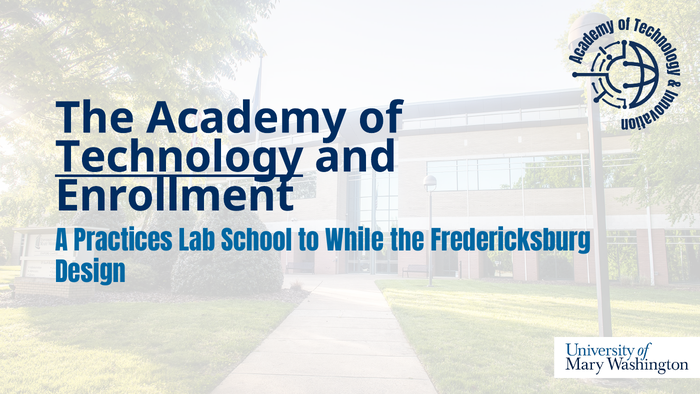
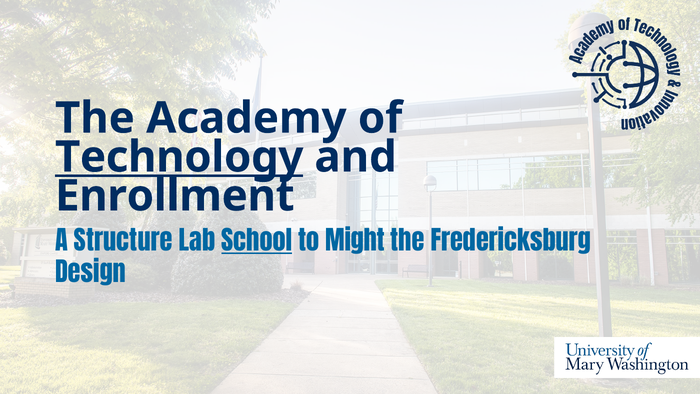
Practices: Practices -> Structure (123, 242)
School underline: none -> present (257, 242)
While: While -> Might (355, 242)
